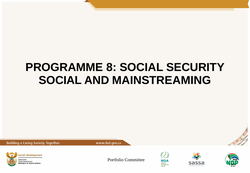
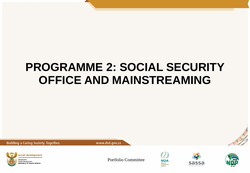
8: 8 -> 2 (111, 67)
SOCIAL: SOCIAL -> OFFICE (60, 80)
